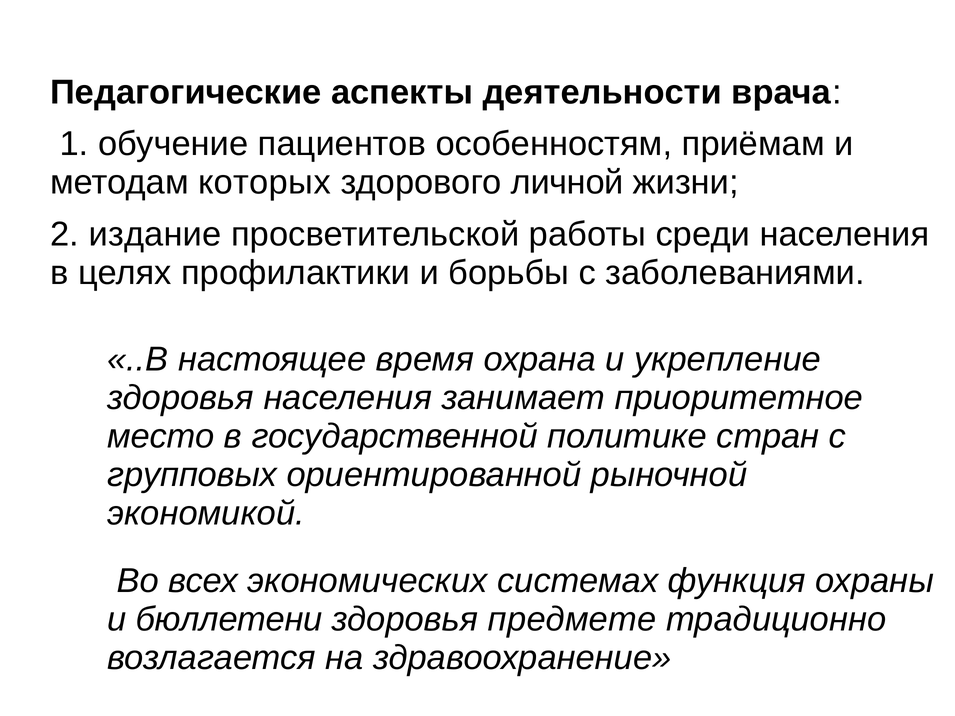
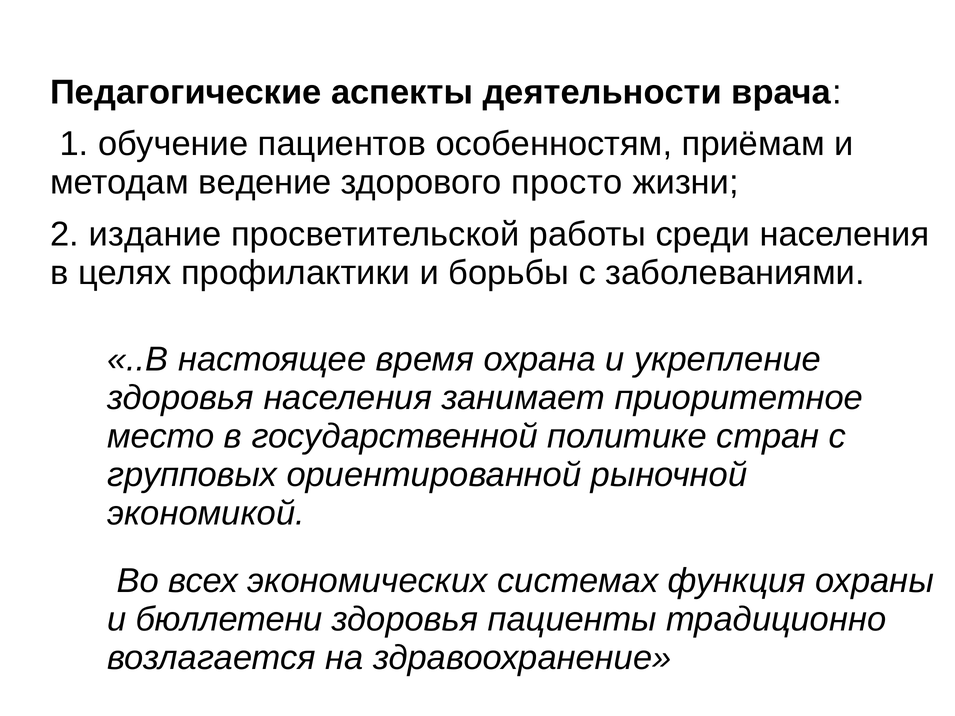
которых: которых -> ведение (265, 183)
личной: личной -> просто (567, 183)
предмете: предмете -> пациенты (572, 620)
